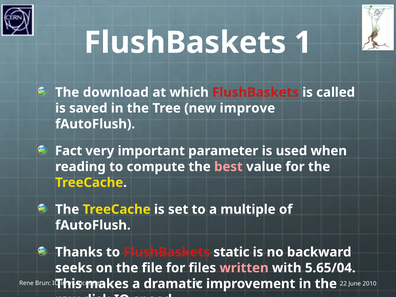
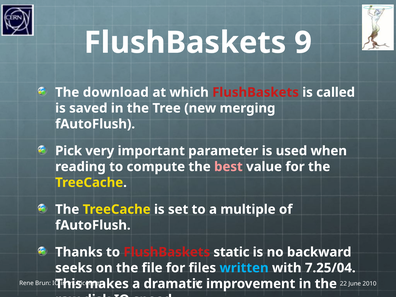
1: 1 -> 9 (303, 43)
improve: improve -> merging (247, 108)
Fact: Fact -> Pick (69, 151)
written colour: pink -> light blue (244, 268)
5.65/04: 5.65/04 -> 7.25/04 (330, 268)
